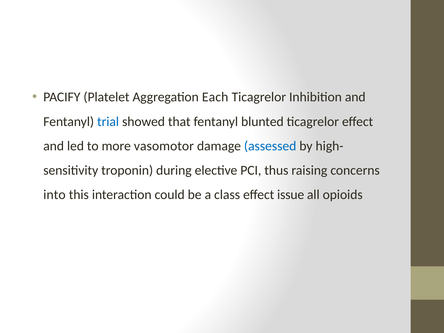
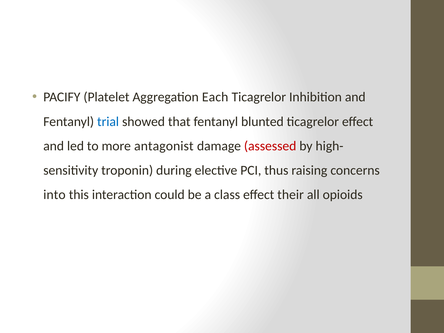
vasomotor: vasomotor -> antagonist (164, 146)
assessed colour: blue -> red (270, 146)
issue: issue -> their (291, 195)
